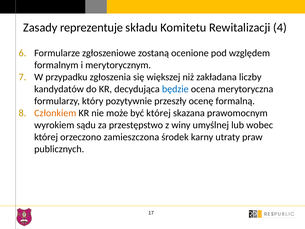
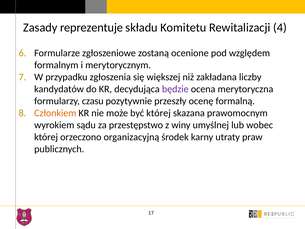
będzie colour: blue -> purple (175, 89)
który: który -> czasu (93, 101)
zamieszczona: zamieszczona -> organizacyjną (131, 137)
